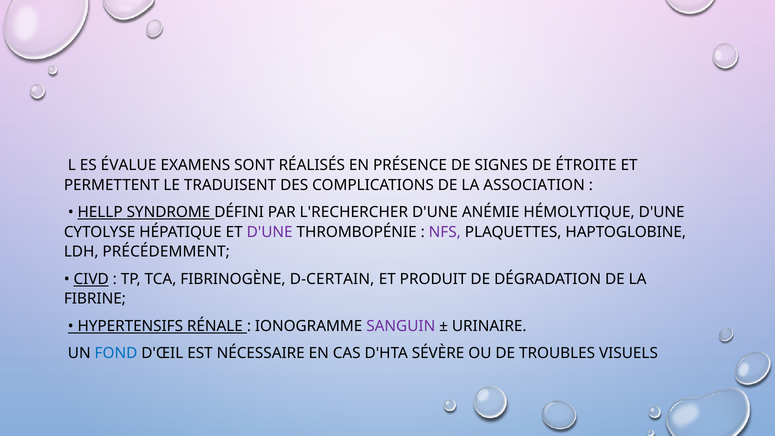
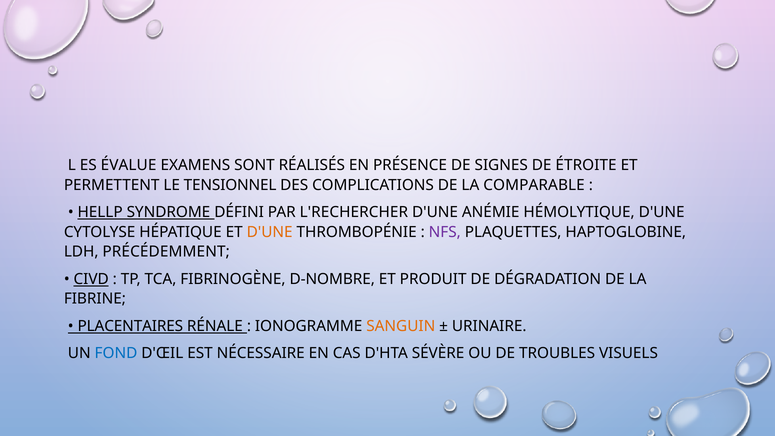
TRADUISENT: TRADUISENT -> TENSIONNEL (230, 185)
ASSOCIATION: ASSOCIATION -> COMPARABLE (534, 185)
D'UNE colour: purple -> orange (270, 232)
D-CERTAIN: D-CERTAIN -> D-NOMBRE (332, 279)
HYPERTENSIFS: HYPERTENSIFS -> PLACENTAIRES (130, 326)
SANGUIN colour: purple -> orange (401, 326)
